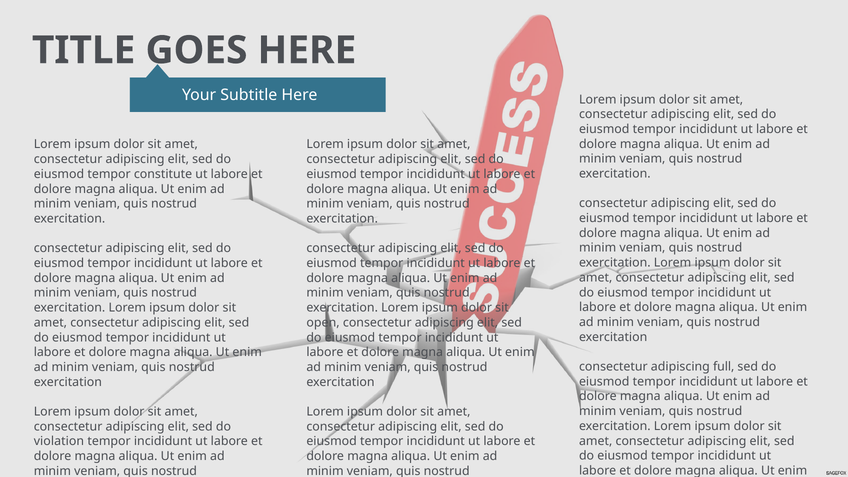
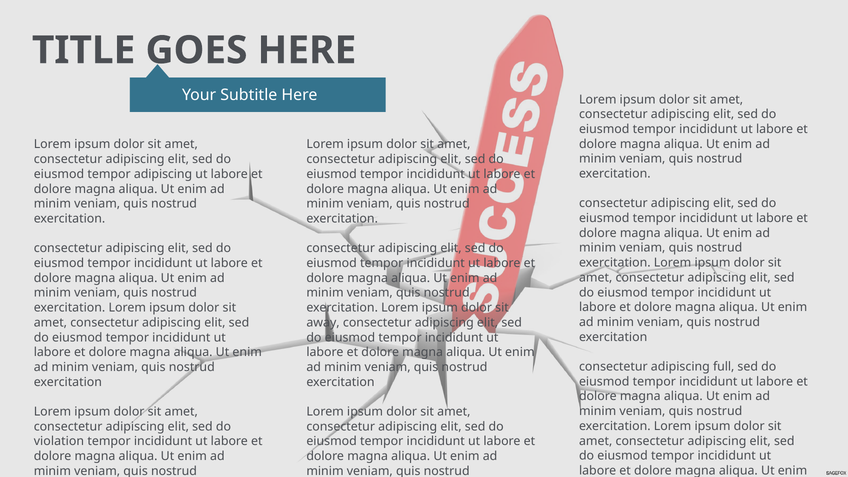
tempor constitute: constitute -> adipiscing (163, 174)
open: open -> away (323, 323)
